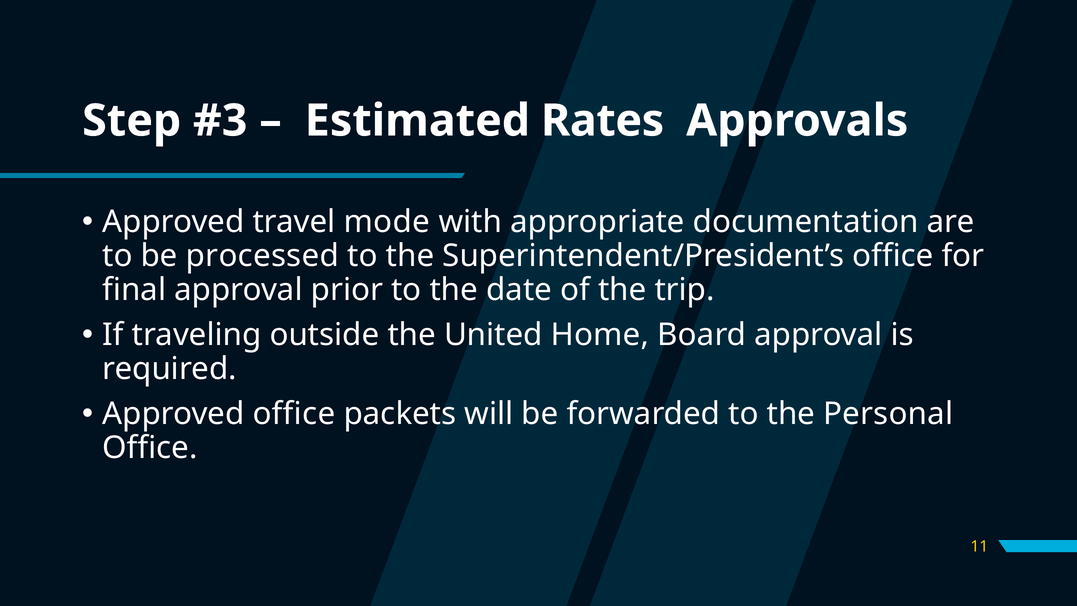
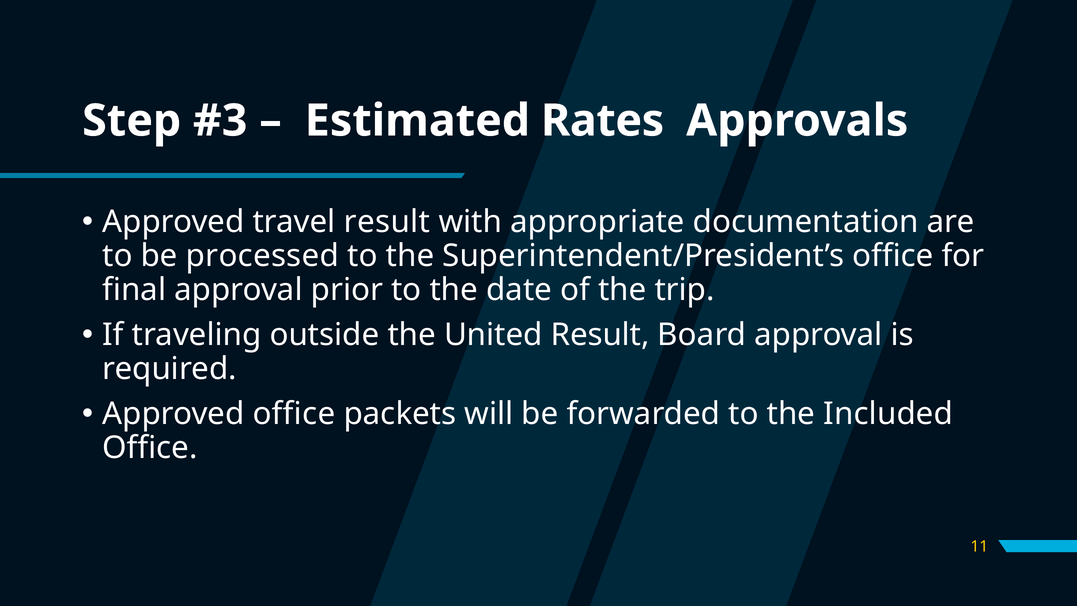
travel mode: mode -> result (387, 222)
United Home: Home -> Result (600, 335)
Personal: Personal -> Included (888, 414)
